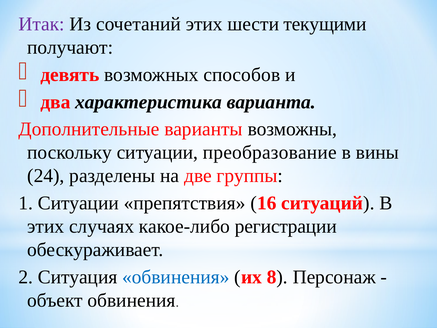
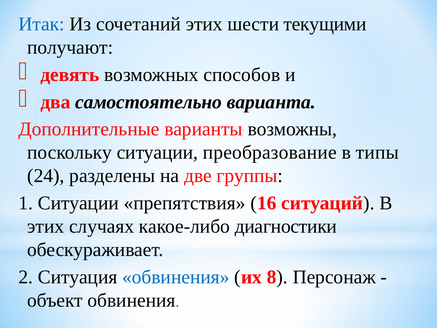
Итак colour: purple -> blue (42, 24)
характеристика: характеристика -> самостоятельно (149, 102)
вины: вины -> типы (377, 152)
регистрации: регистрации -> диагностики (286, 226)
